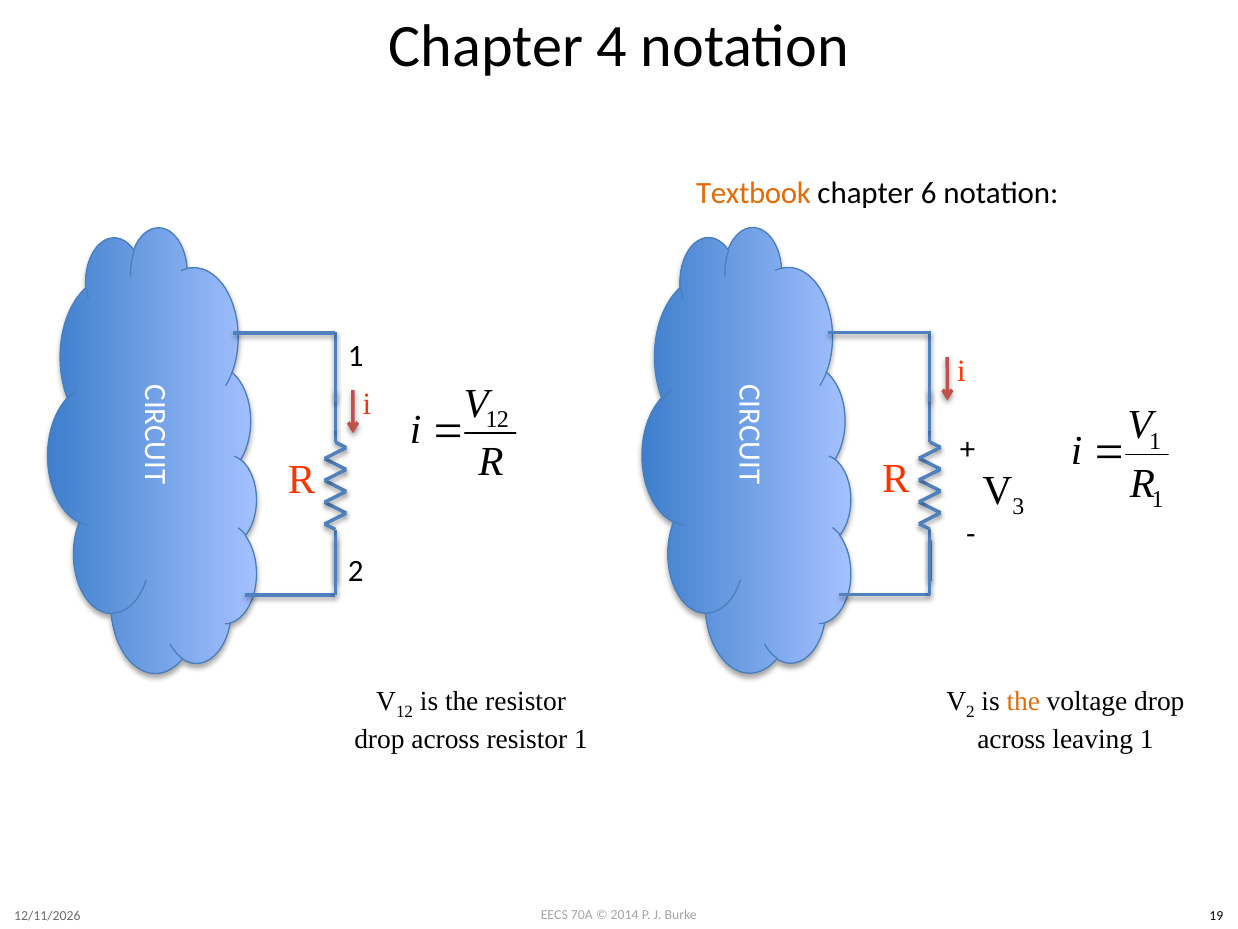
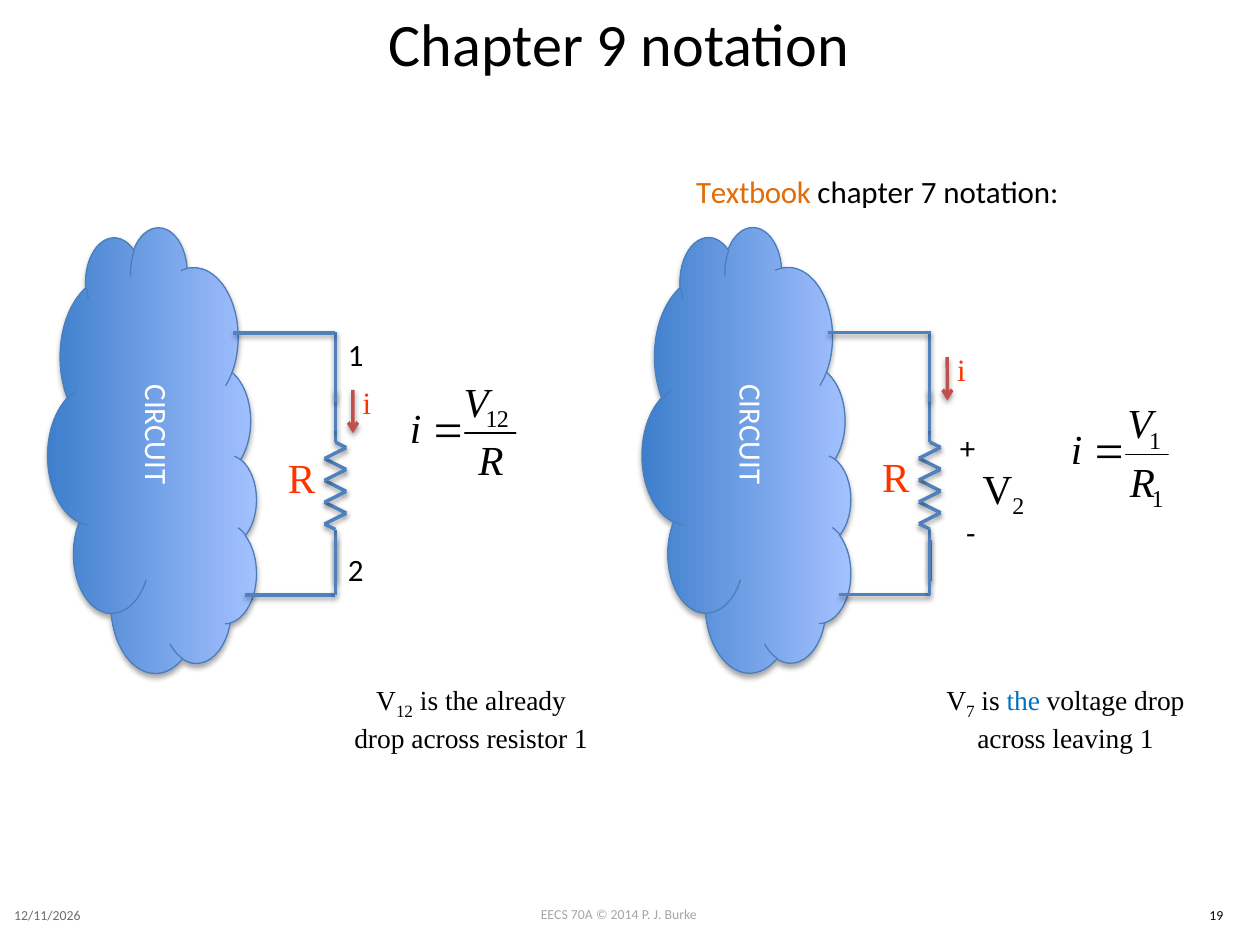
4: 4 -> 9 (612, 46)
chapter 6: 6 -> 7 (929, 193)
3: 3 -> 2 (1018, 506)
2: 2 -> 7 (970, 712)
the colour: orange -> blue (1023, 701)
the resistor: resistor -> already (526, 701)
